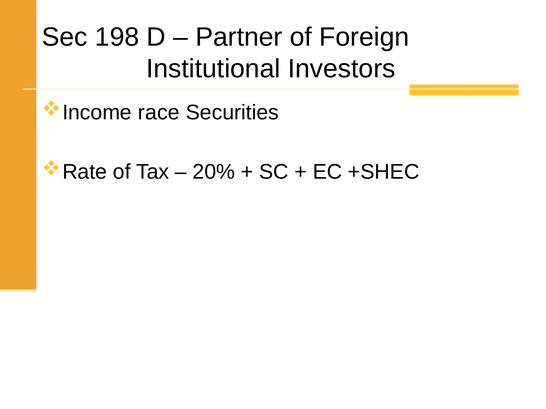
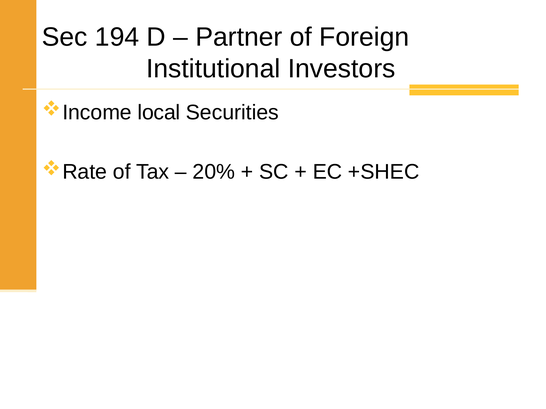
198: 198 -> 194 (117, 37)
race: race -> local (159, 113)
